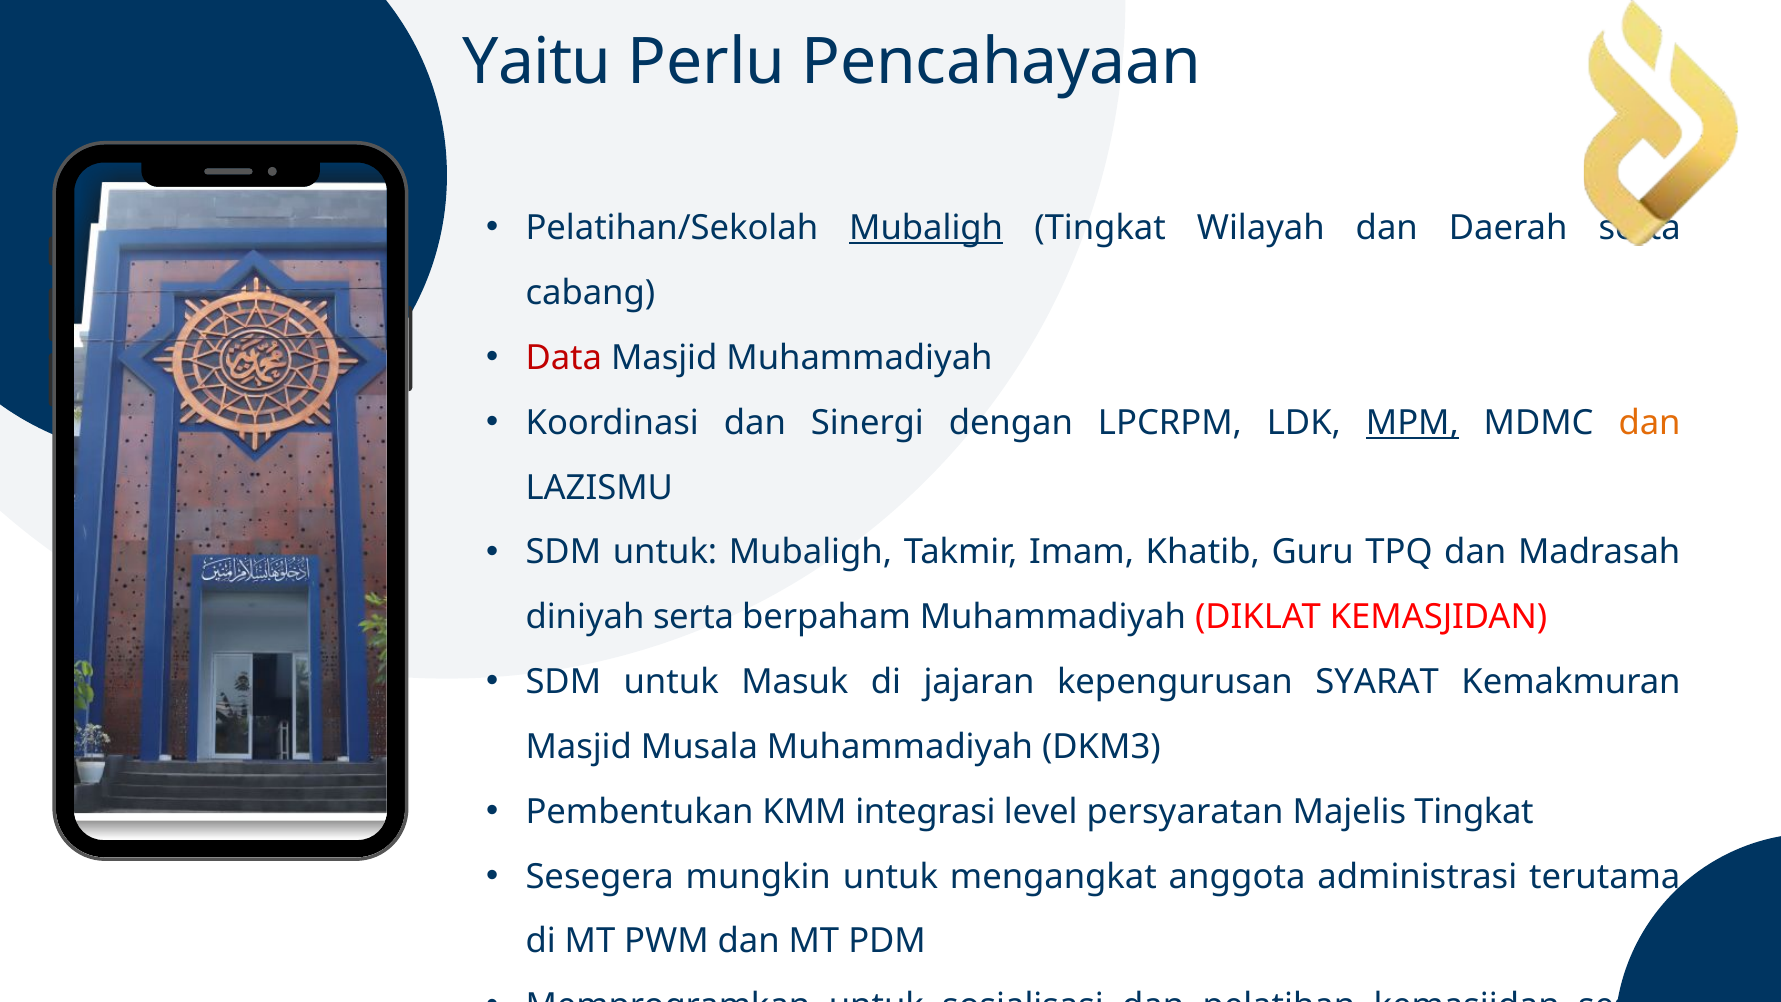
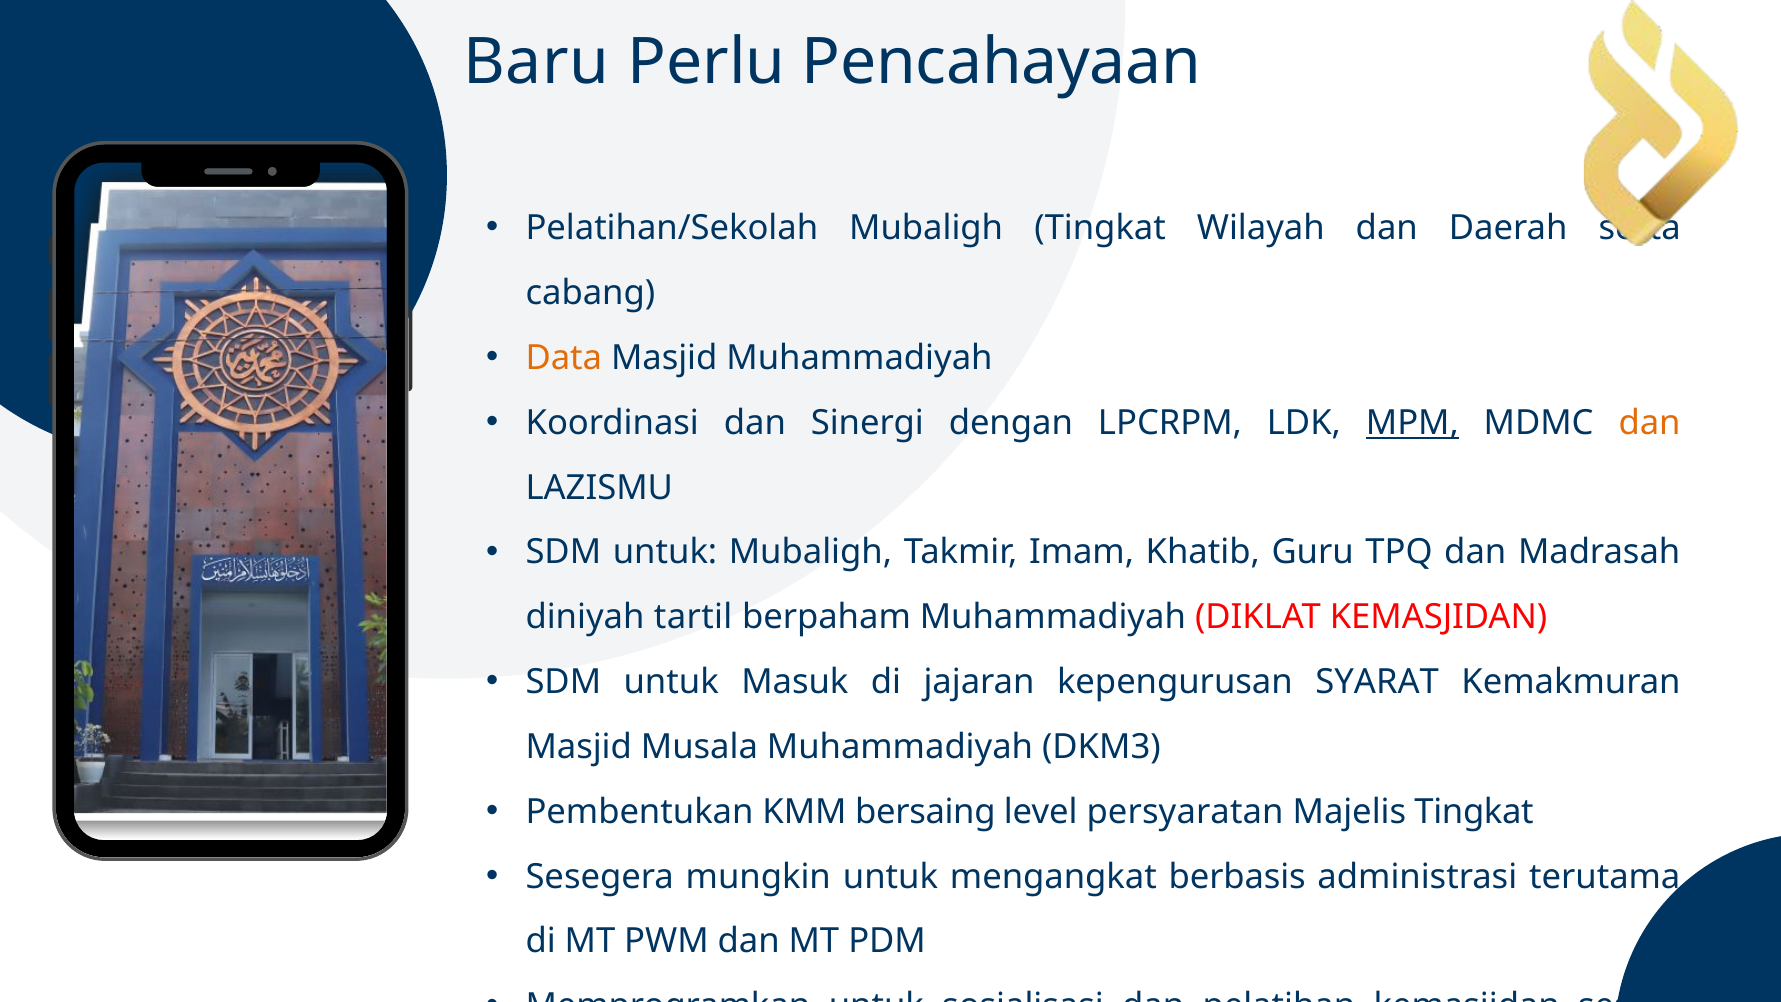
Yaitu: Yaitu -> Baru (536, 62)
Mubaligh underline: present -> none (926, 228)
Data colour: red -> orange (564, 358)
diniyah serta: serta -> tartil (693, 617)
integrasi: integrasi -> bersaing (925, 812)
anggota: anggota -> berbasis (1237, 877)
